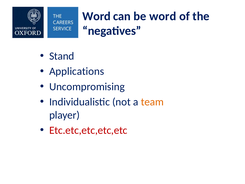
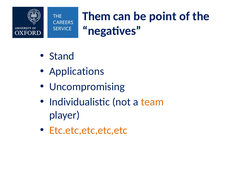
Word: Word -> Them (96, 16)
be word: word -> point (163, 16)
Etc.etc,etc,etc,etc colour: red -> orange (88, 130)
